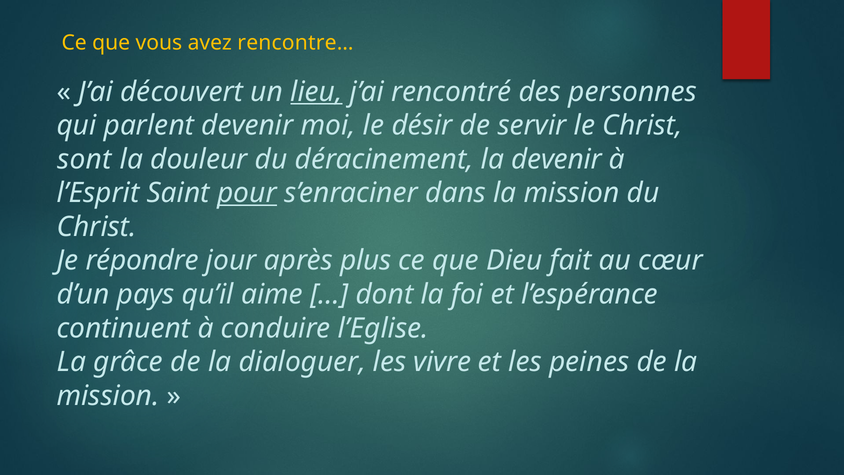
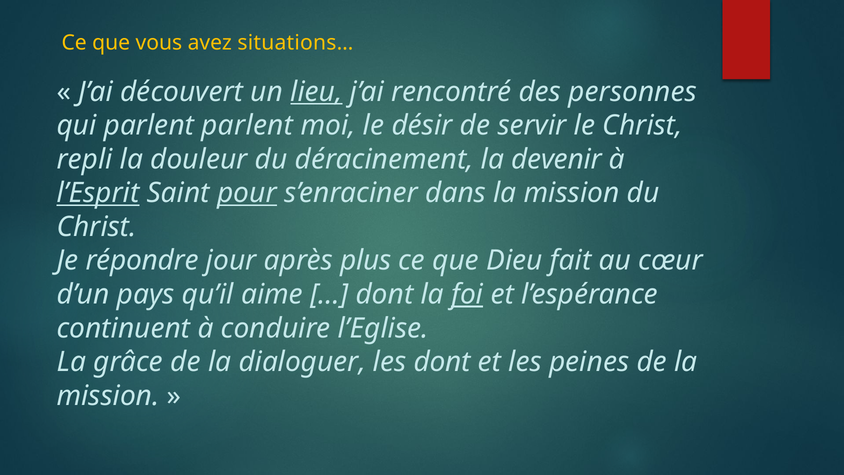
rencontre…: rencontre… -> situations… (295, 43)
parlent devenir: devenir -> parlent (247, 125)
sont: sont -> repli (85, 159)
l’Esprit underline: none -> present (98, 193)
foi underline: none -> present (467, 294)
les vivre: vivre -> dont (442, 362)
